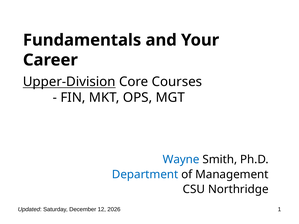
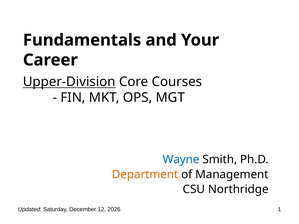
Department colour: blue -> orange (145, 175)
